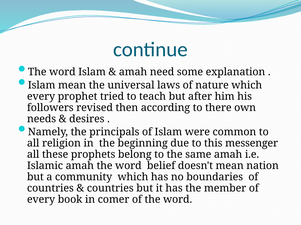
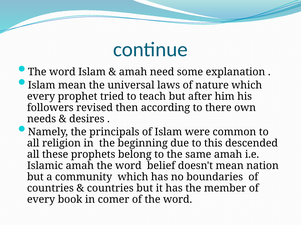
messenger: messenger -> descended (252, 144)
